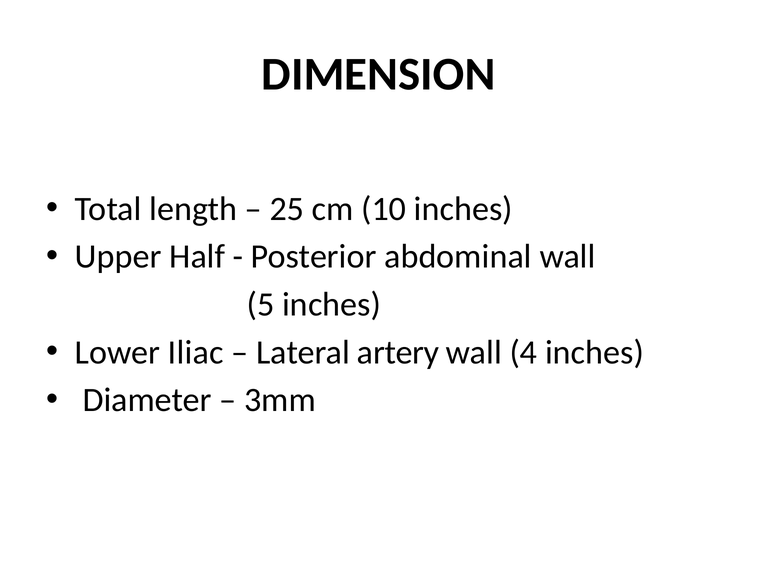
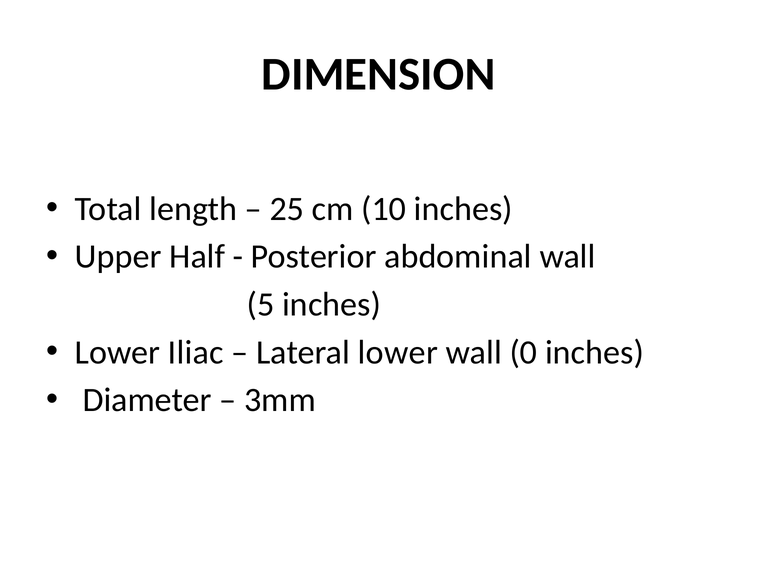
Lateral artery: artery -> lower (398, 352)
4: 4 -> 0 (523, 352)
